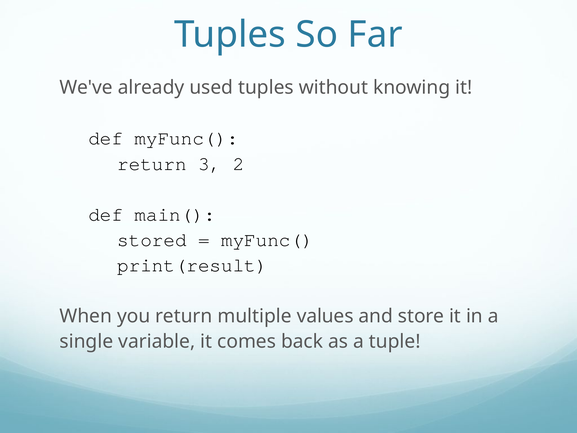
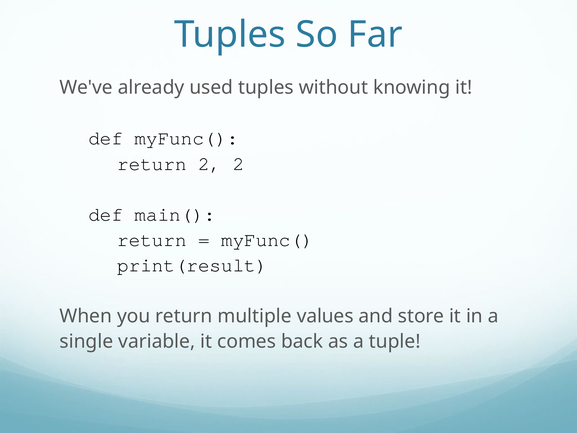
return 3: 3 -> 2 (210, 164)
stored: stored -> return (152, 240)
